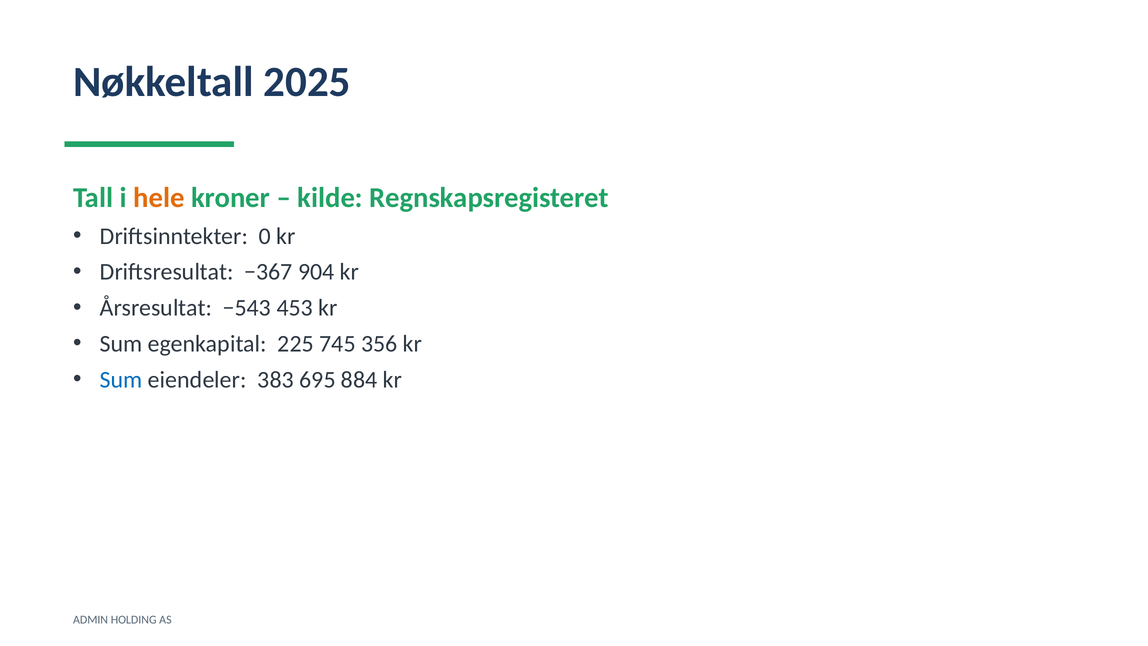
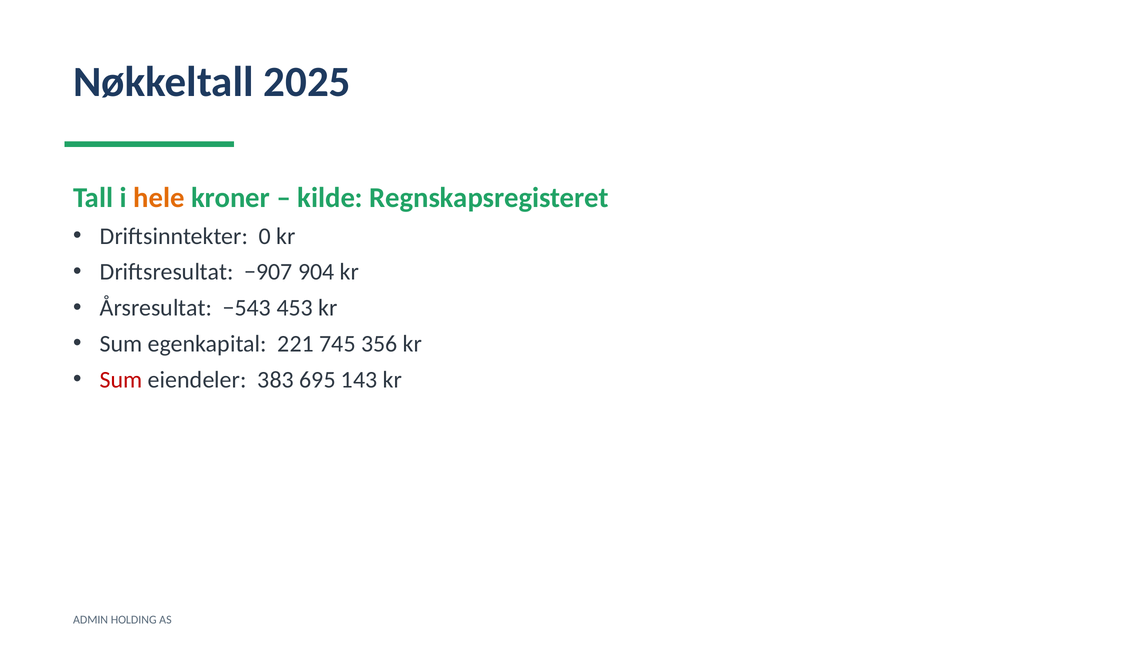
−367: −367 -> −907 (268, 272)
225: 225 -> 221 (296, 344)
Sum colour: blue -> red (121, 380)
884: 884 -> 143 (359, 380)
